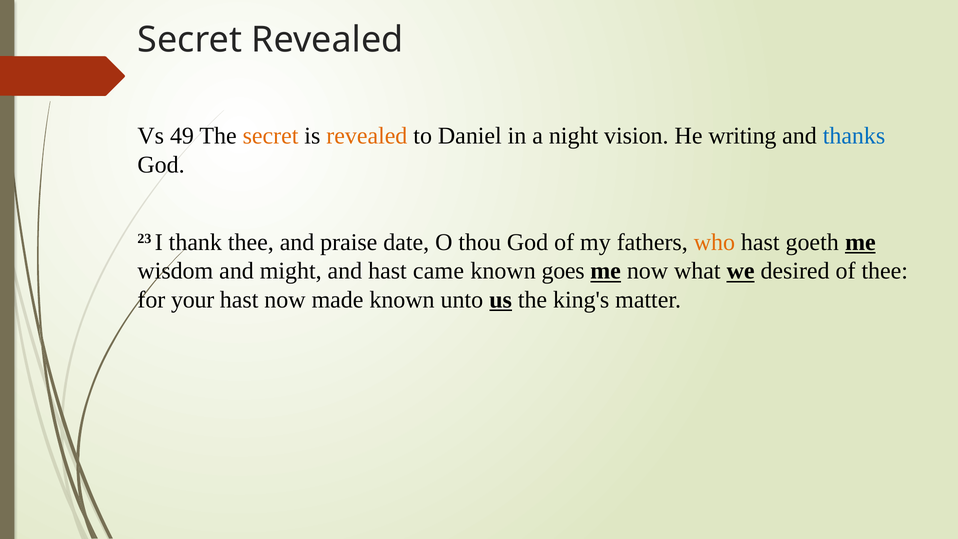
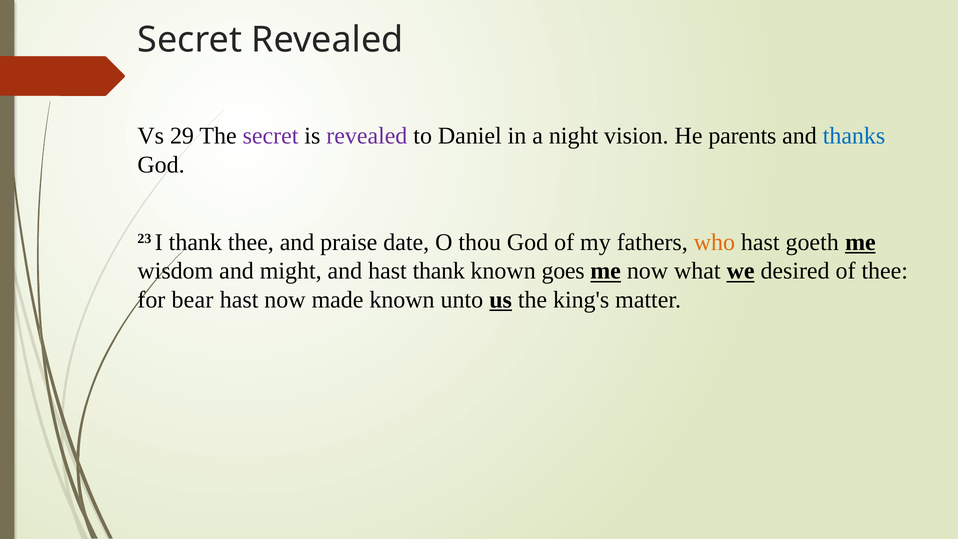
49: 49 -> 29 (182, 136)
secret colour: orange -> purple (271, 136)
revealed colour: orange -> purple (367, 136)
writing: writing -> parents (742, 136)
hast came: came -> thank (439, 271)
your: your -> bear (192, 300)
